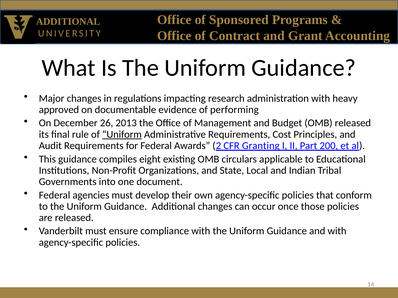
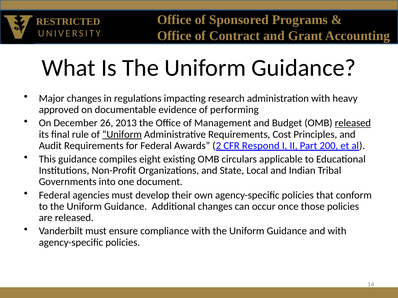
ADDITIONAL: ADDITIONAL -> RESTRICTED (68, 22)
released underline: none -> present (353, 123)
Granting: Granting -> Respond (261, 146)
